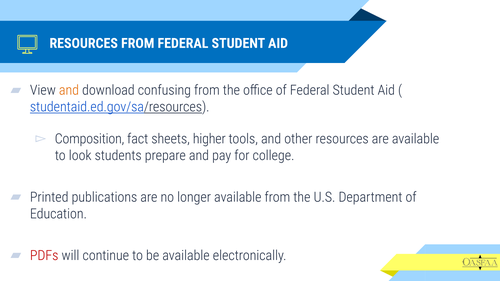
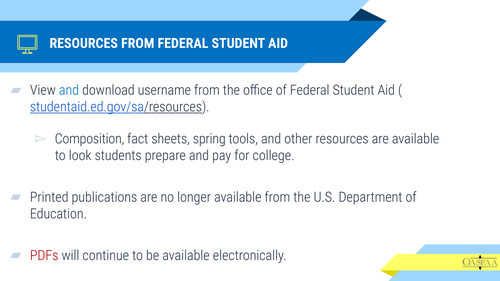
and colour: orange -> blue (69, 90)
confusing: confusing -> username (164, 90)
higher: higher -> spring (209, 139)
